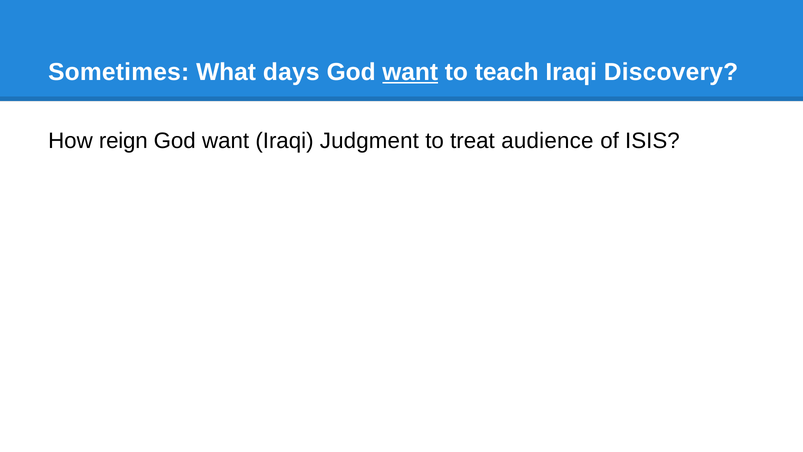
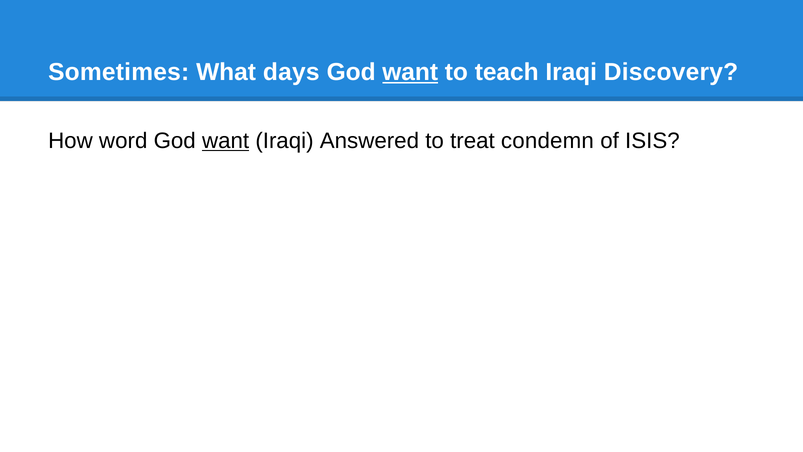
reign: reign -> word (123, 141)
want underline: none -> present (226, 141)
Judgment: Judgment -> Answered (369, 141)
audience: audience -> condemn (547, 141)
